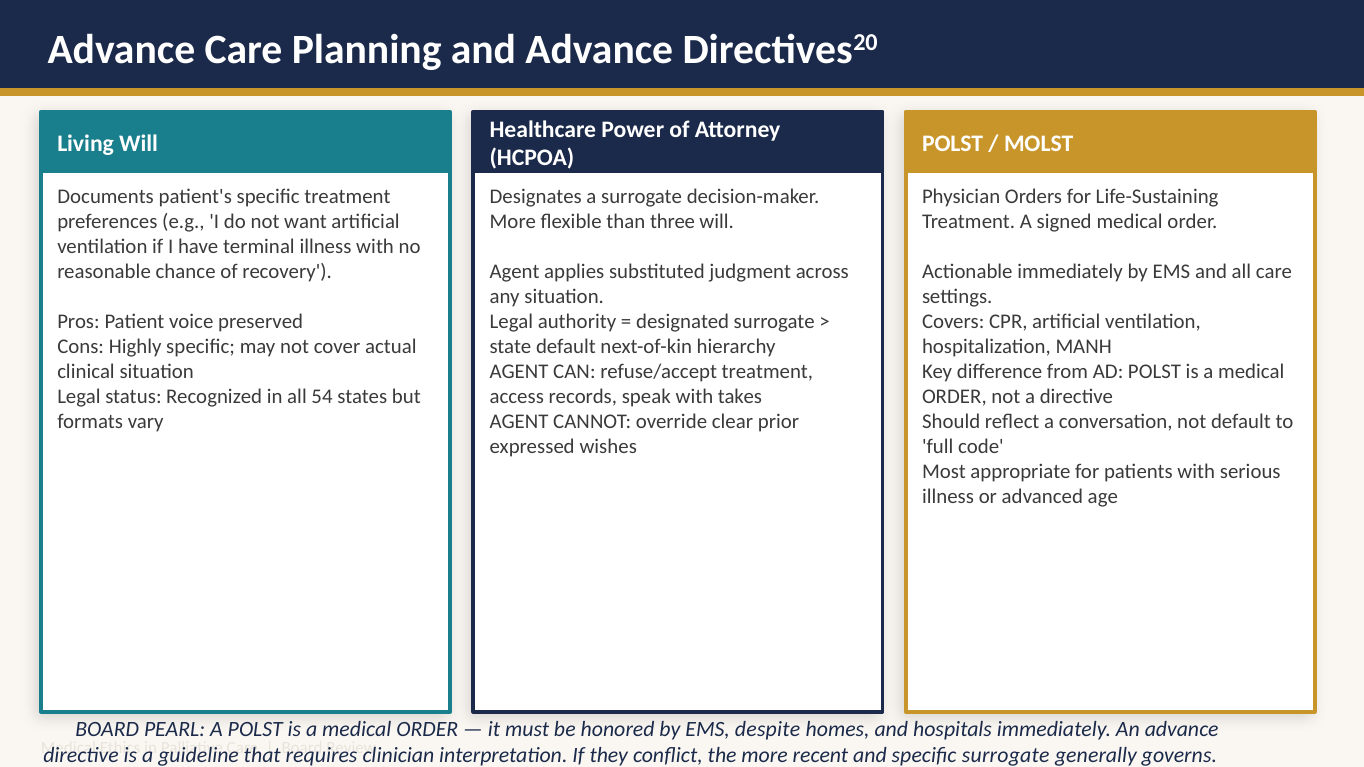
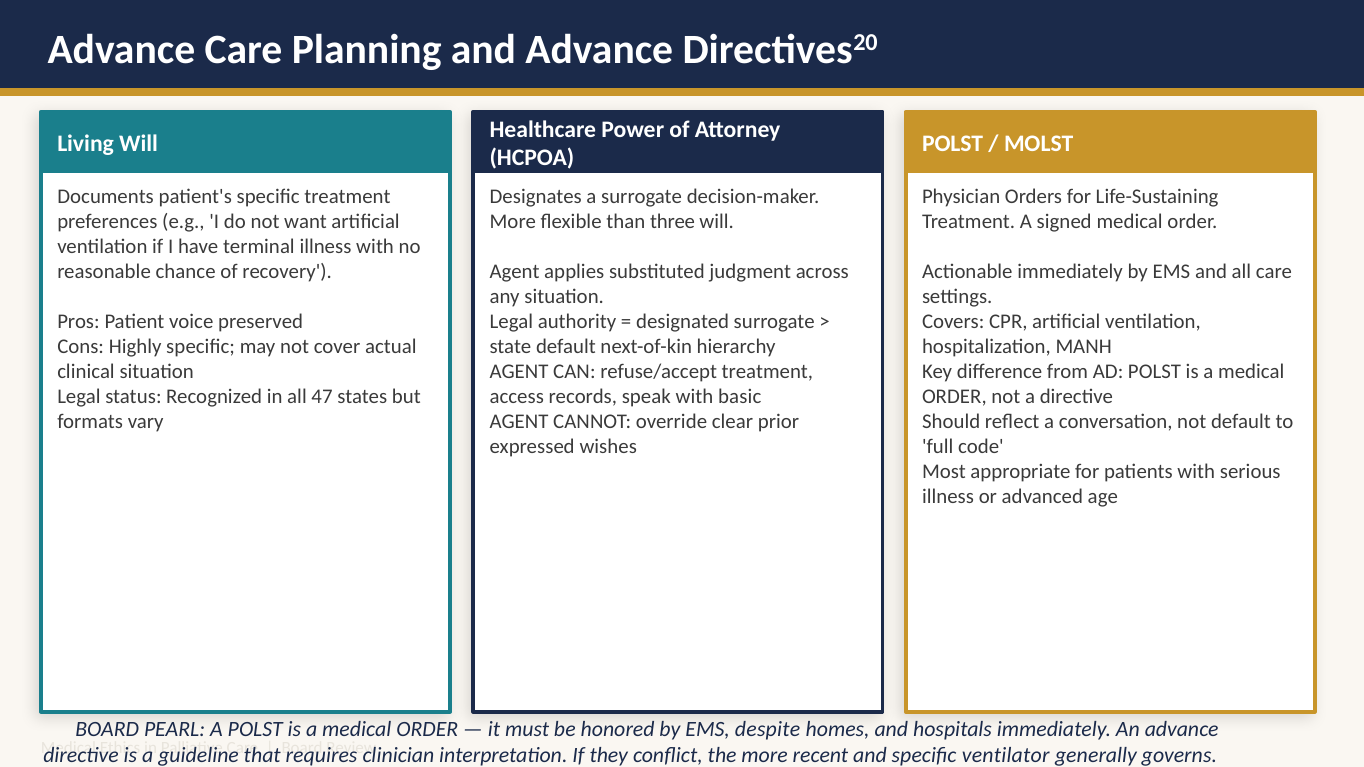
54: 54 -> 47 (322, 397)
takes: takes -> basic (740, 397)
specific surrogate: surrogate -> ventilator (1006, 755)
